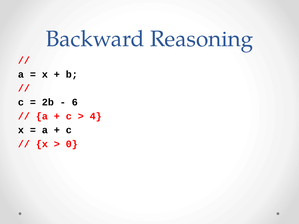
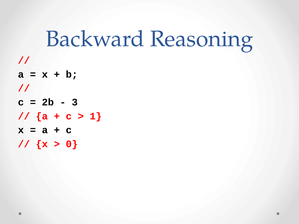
6: 6 -> 3 (75, 102)
4: 4 -> 1 (96, 116)
